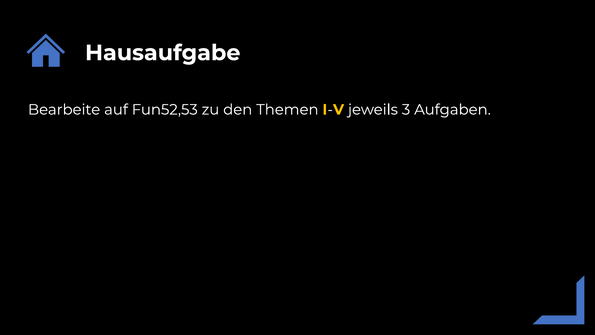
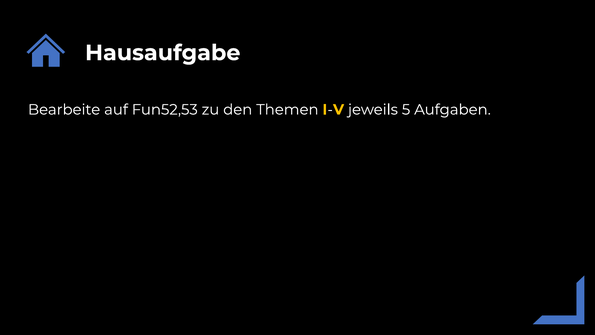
3: 3 -> 5 (406, 110)
